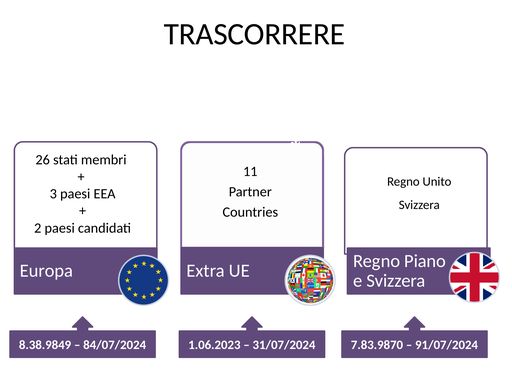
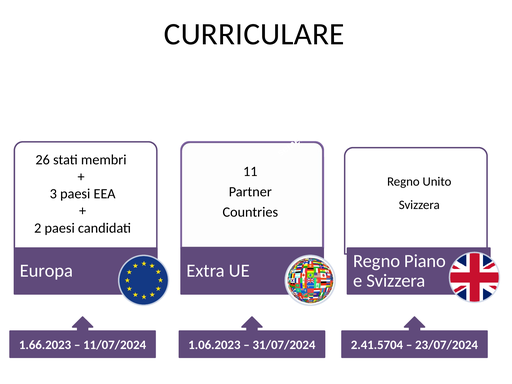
TRASCORRERE: TRASCORRERE -> CURRICULARE (254, 34)
8.38.9849: 8.38.9849 -> 1.66.2023 (45, 345)
84/07/2024: 84/07/2024 -> 11/07/2024 (115, 345)
7.83.9870: 7.83.9870 -> 2.41.5704 (377, 345)
91/07/2024: 91/07/2024 -> 23/07/2024 (447, 345)
